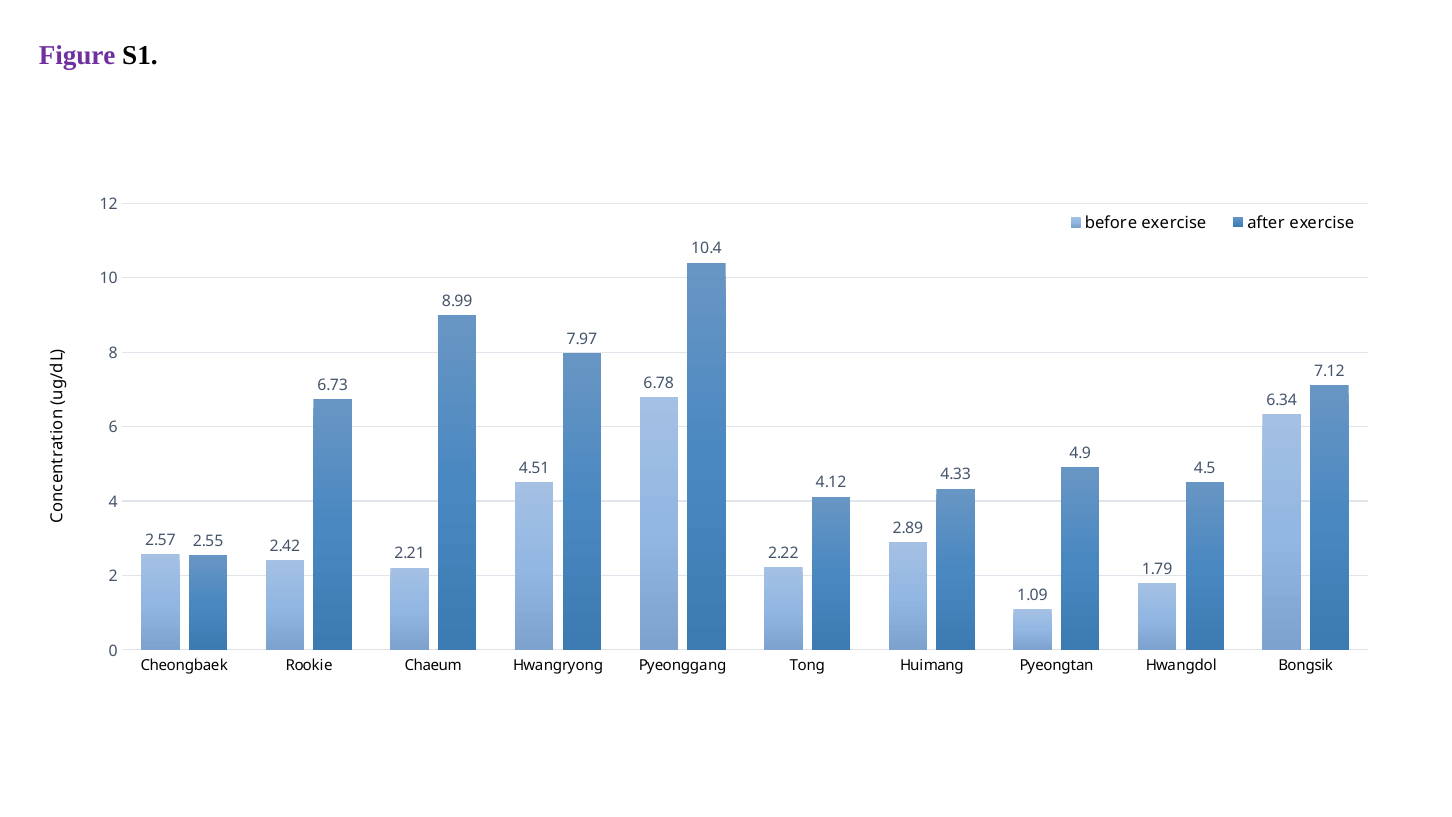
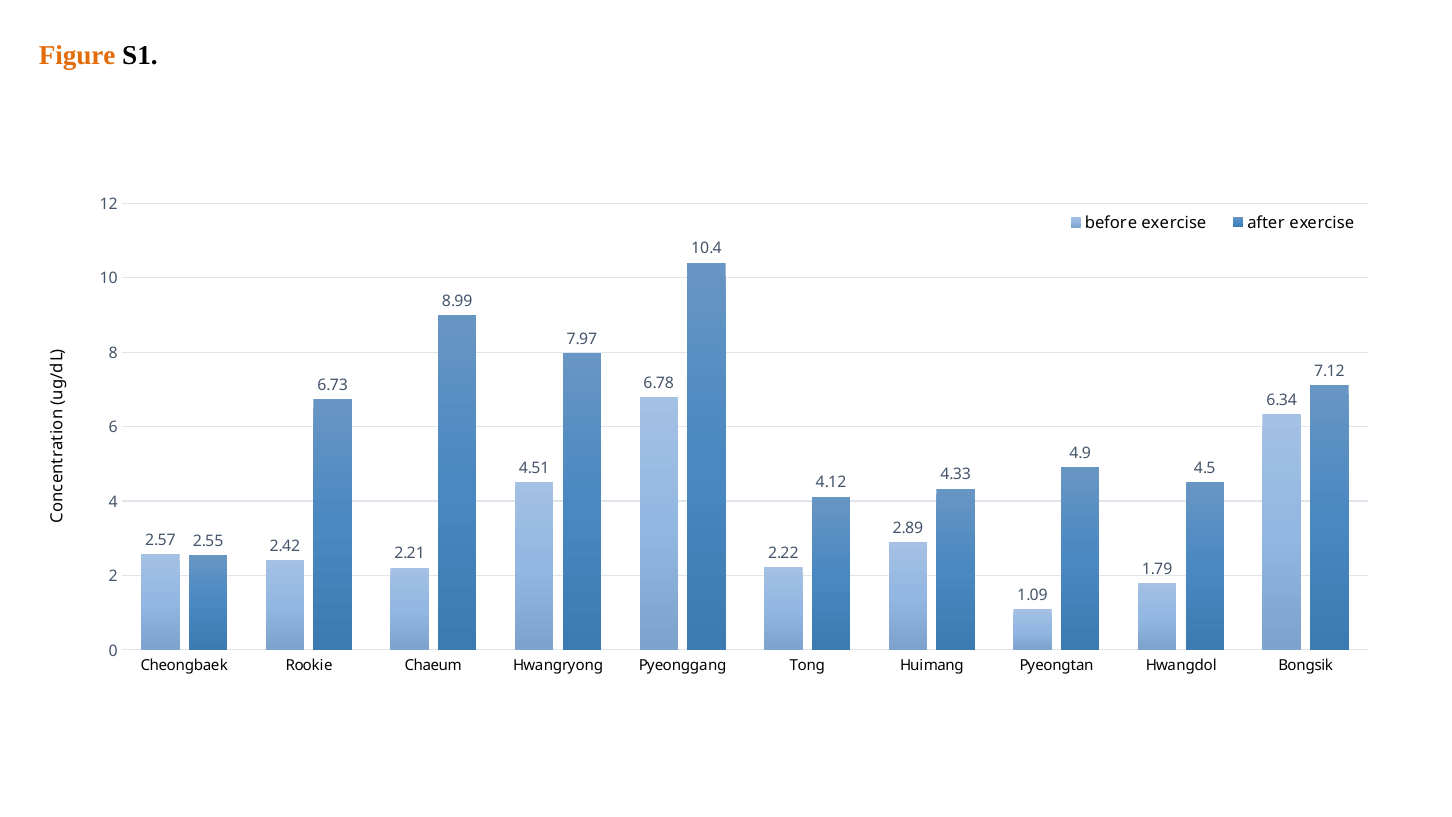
Figure colour: purple -> orange (77, 55)
